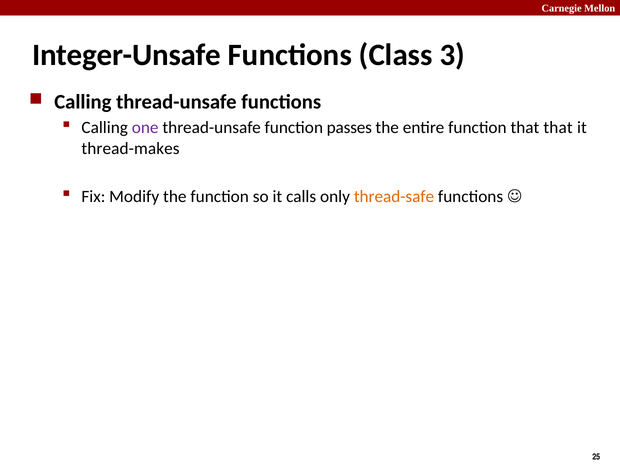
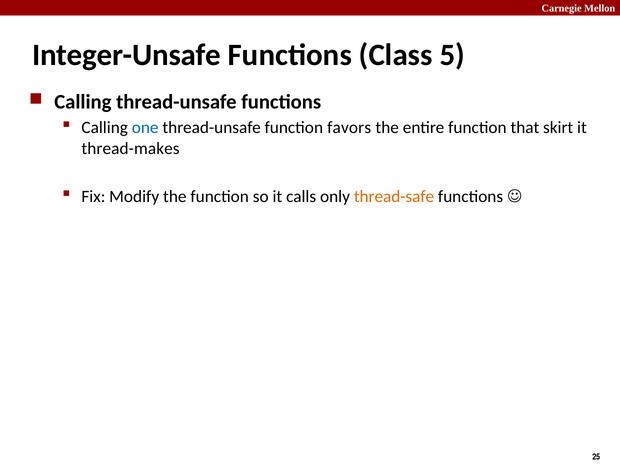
3: 3 -> 5 (452, 55)
one colour: purple -> blue (145, 128)
passes: passes -> favors (349, 128)
that that: that -> skirt (558, 128)
